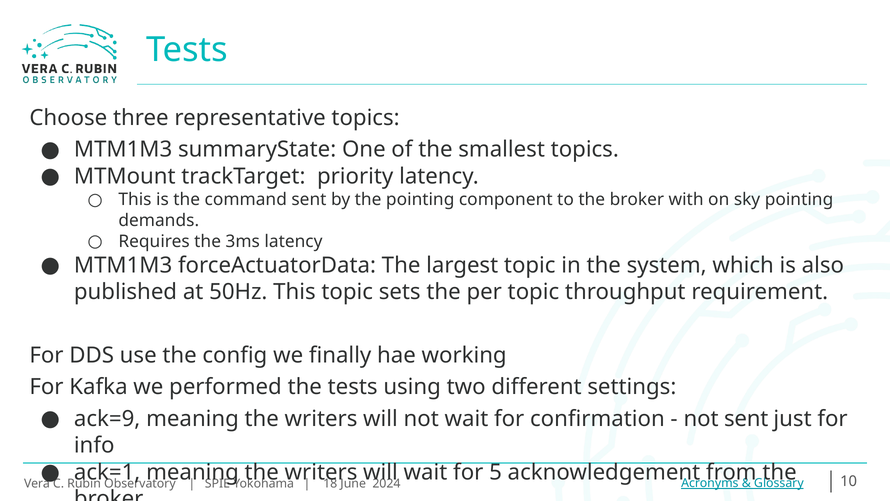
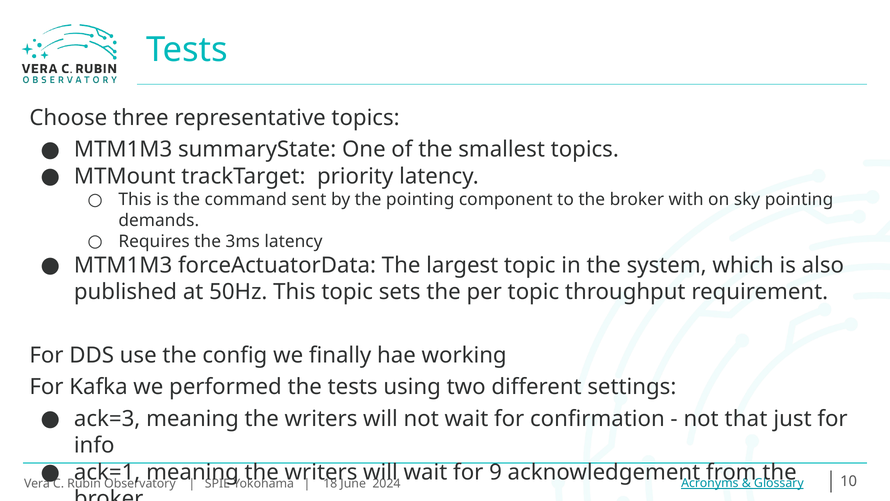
ack=9: ack=9 -> ack=3 (107, 418)
not sent: sent -> that (746, 418)
5: 5 -> 9 (496, 472)
